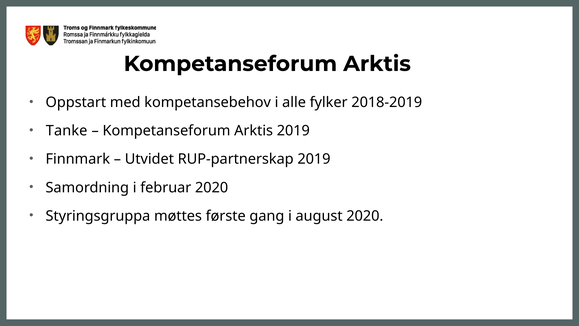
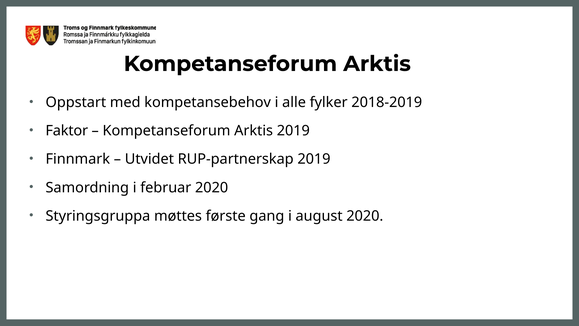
Tanke: Tanke -> Faktor (67, 131)
